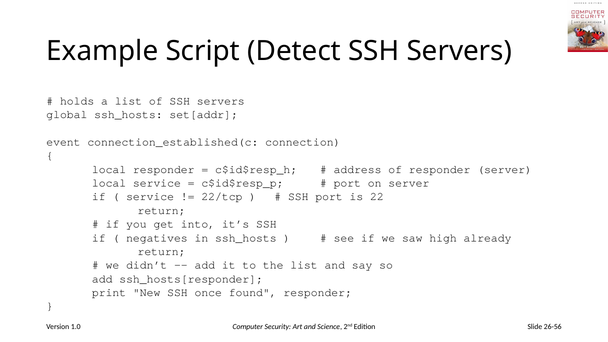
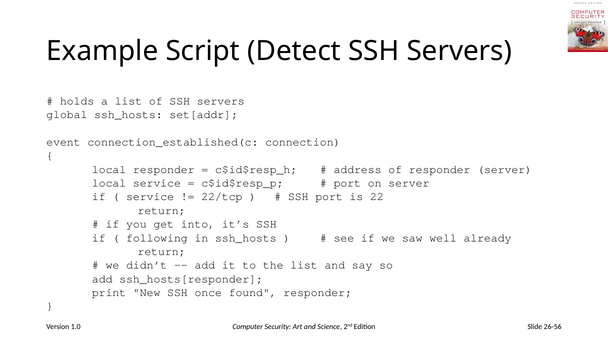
negatives: negatives -> following (157, 238)
high: high -> well (443, 238)
